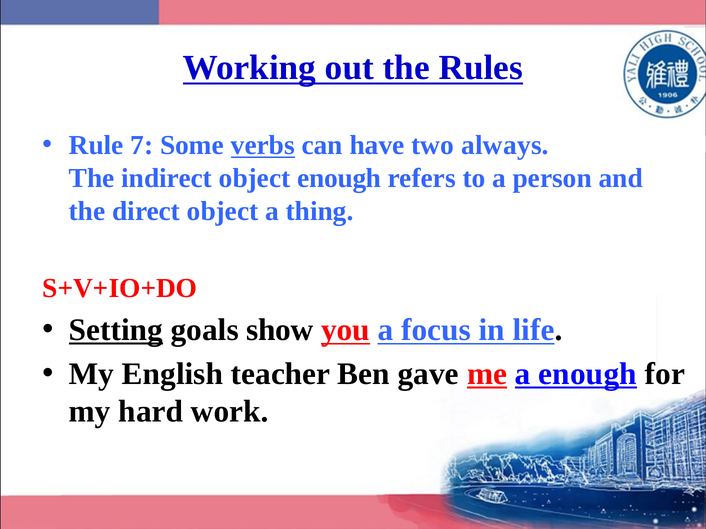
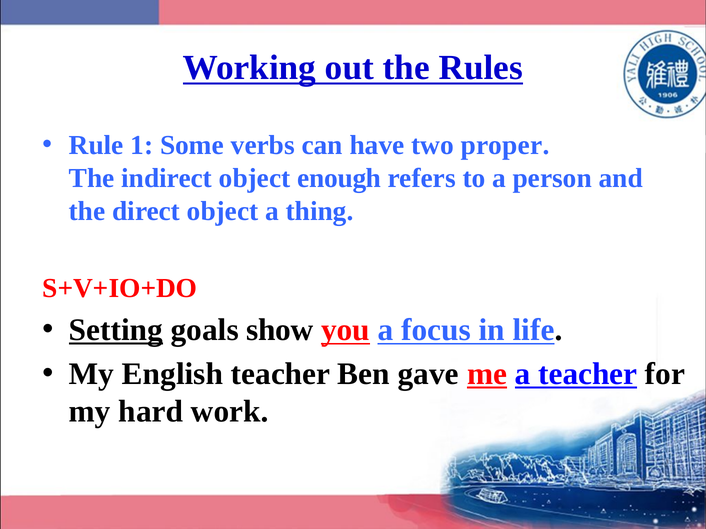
7: 7 -> 1 (142, 145)
verbs underline: present -> none (263, 145)
always: always -> proper (505, 145)
a enough: enough -> teacher (588, 374)
